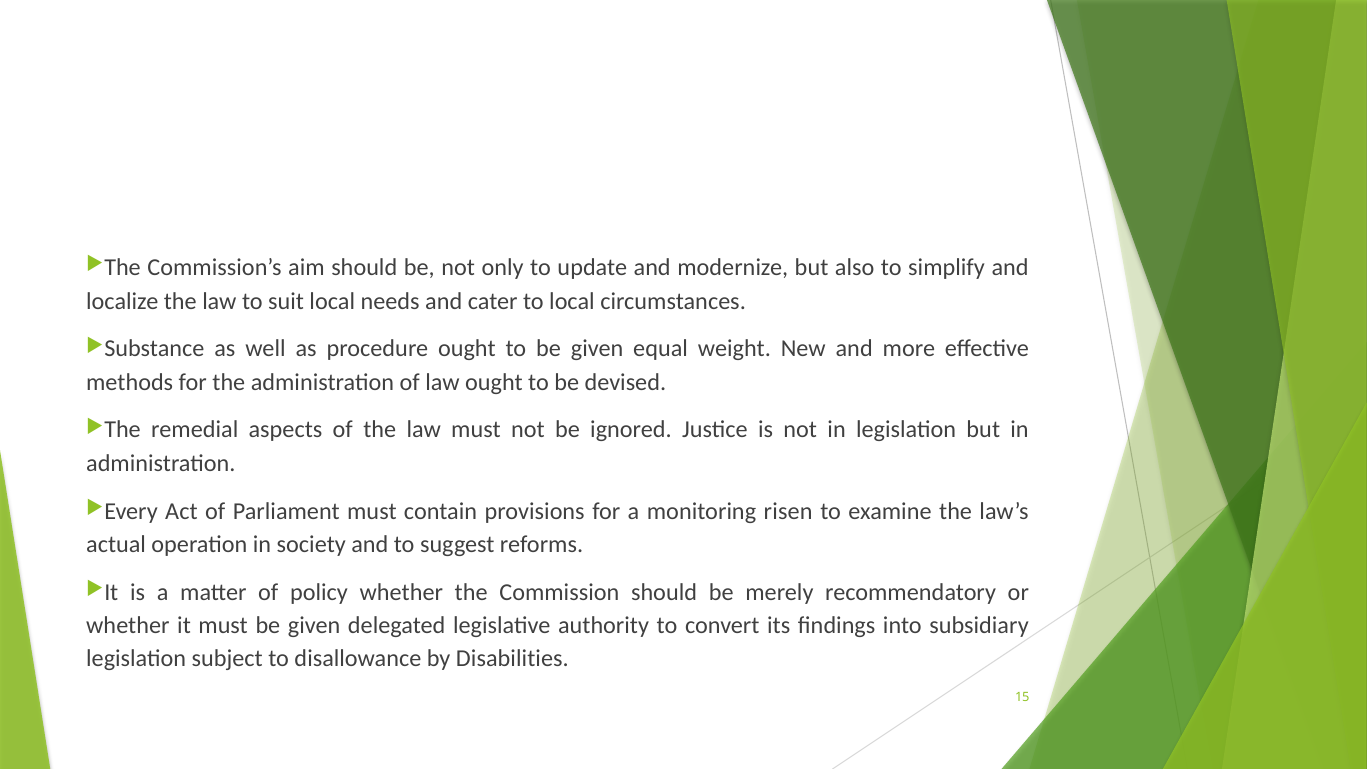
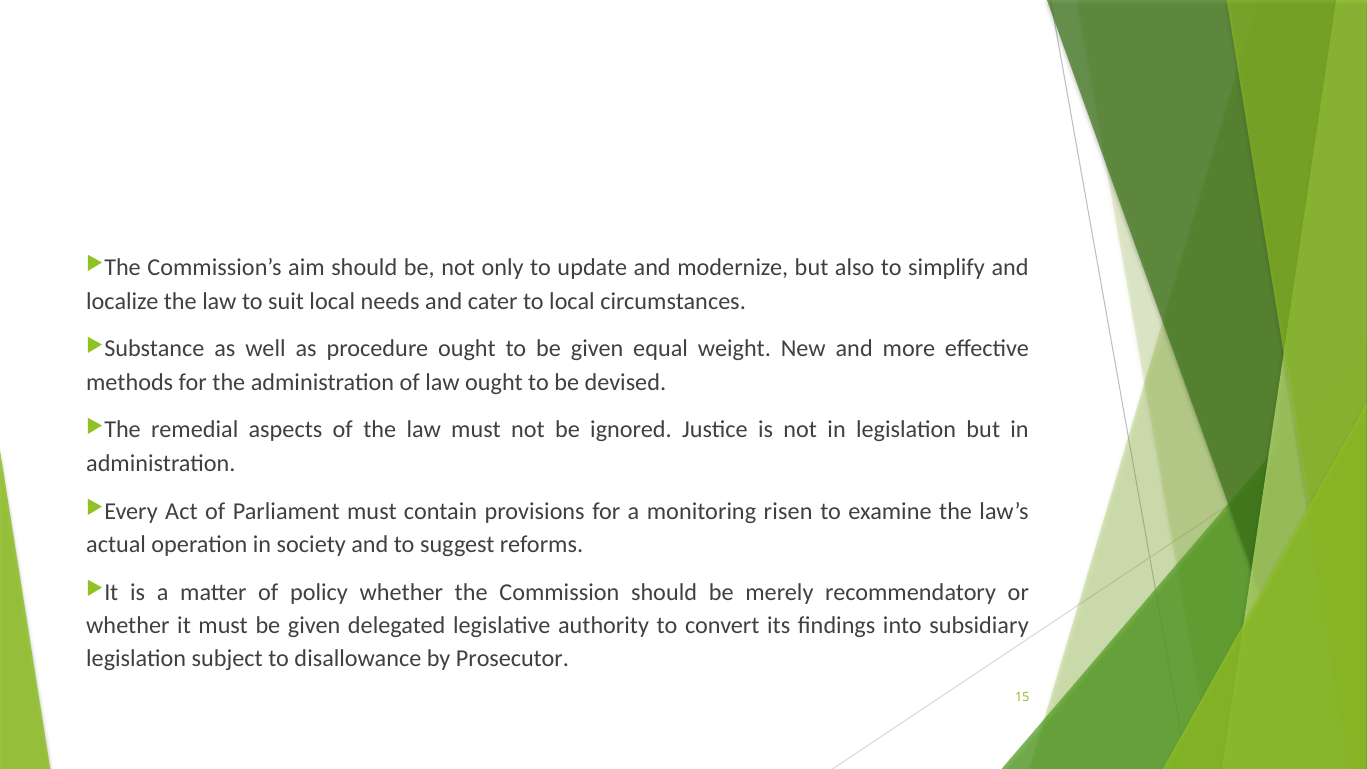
Disabilities: Disabilities -> Prosecutor (512, 659)
